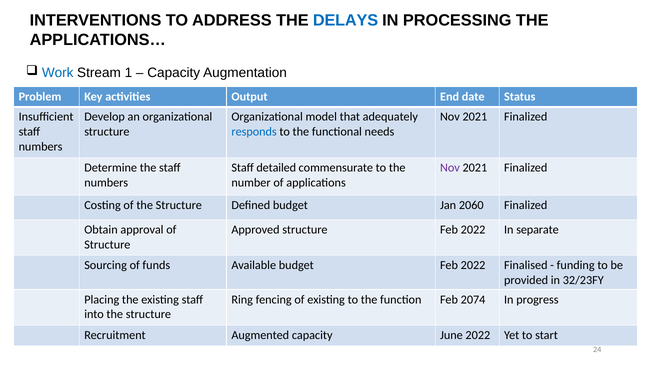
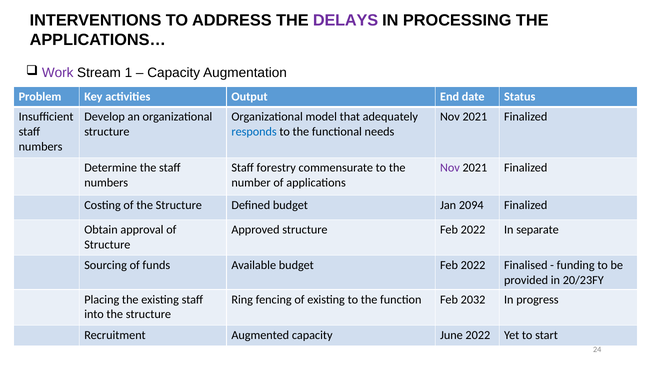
DELAYS colour: blue -> purple (346, 21)
Work colour: blue -> purple (58, 73)
detailed: detailed -> forestry (276, 168)
2060: 2060 -> 2094 (471, 205)
32/23FY: 32/23FY -> 20/23FY (583, 280)
2074: 2074 -> 2032 (473, 300)
